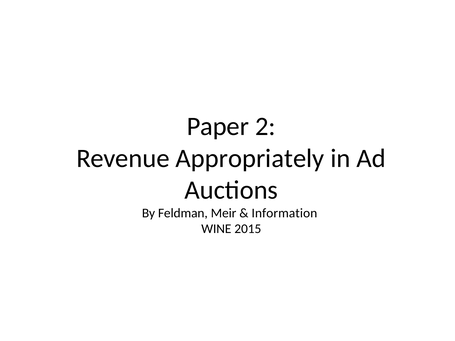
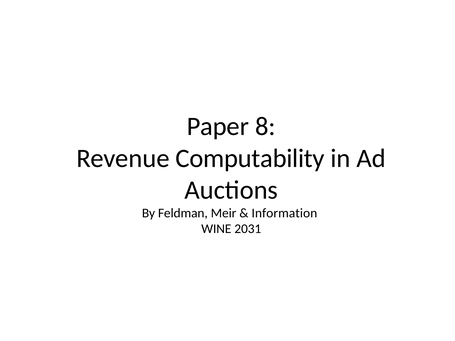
2: 2 -> 8 (265, 127)
Appropriately: Appropriately -> Computability (250, 158)
2015: 2015 -> 2031 (248, 229)
